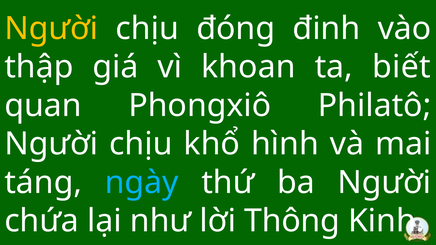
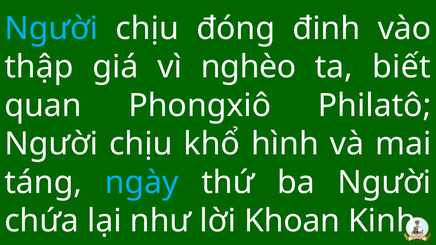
Người colour: yellow -> light blue (51, 29)
khoan: khoan -> nghèo (249, 67)
Thông: Thông -> Khoan (292, 221)
